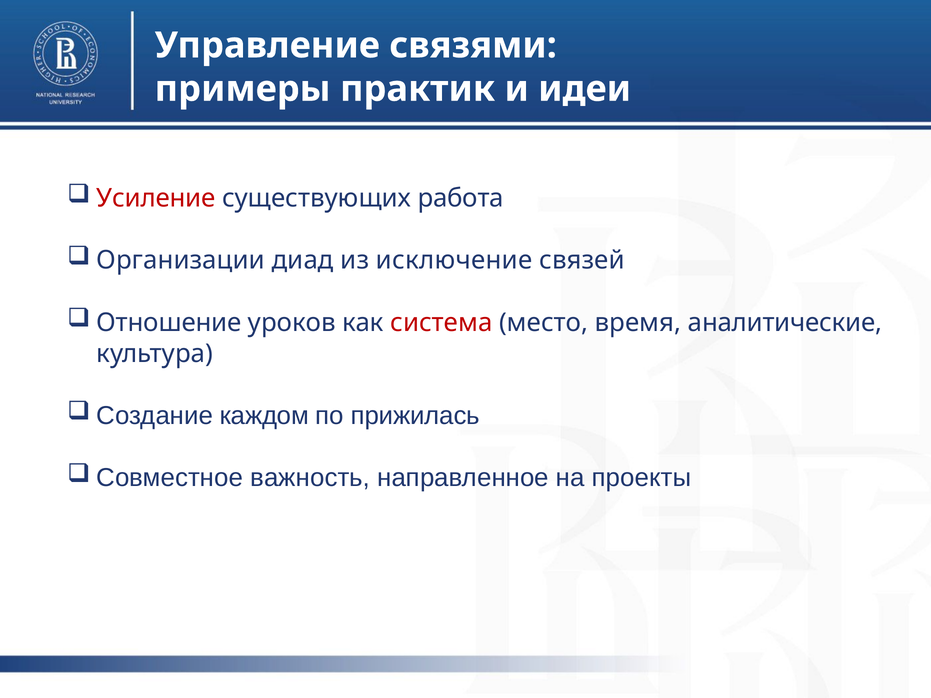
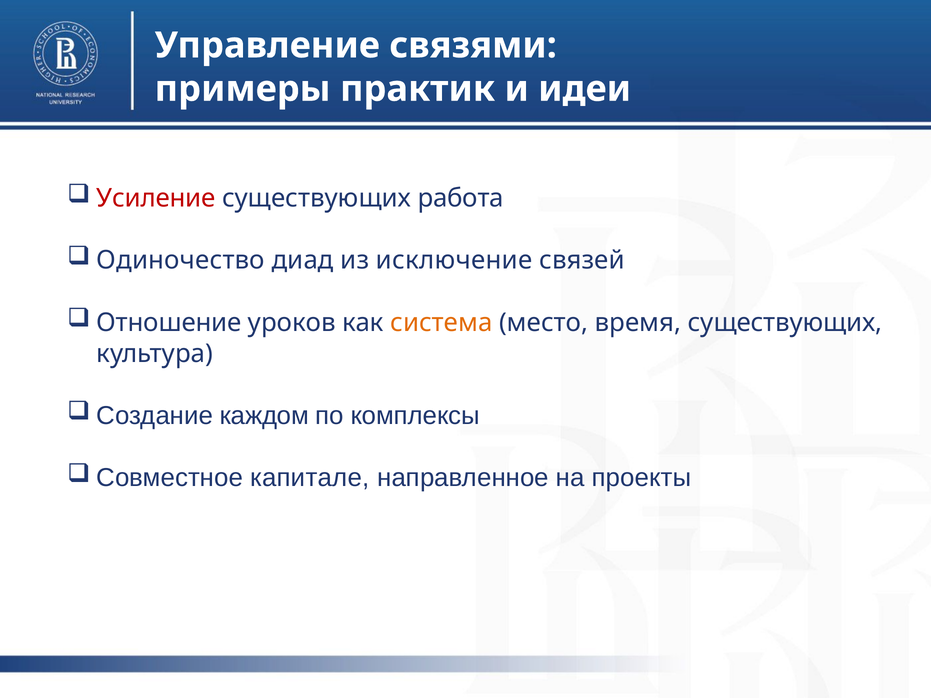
Организации: Организации -> Одиночество (181, 260)
система colour: red -> orange (441, 323)
время аналитические: аналитические -> существующих (785, 323)
прижилась: прижилась -> комплексы (415, 416)
важность: важность -> капитале (310, 478)
